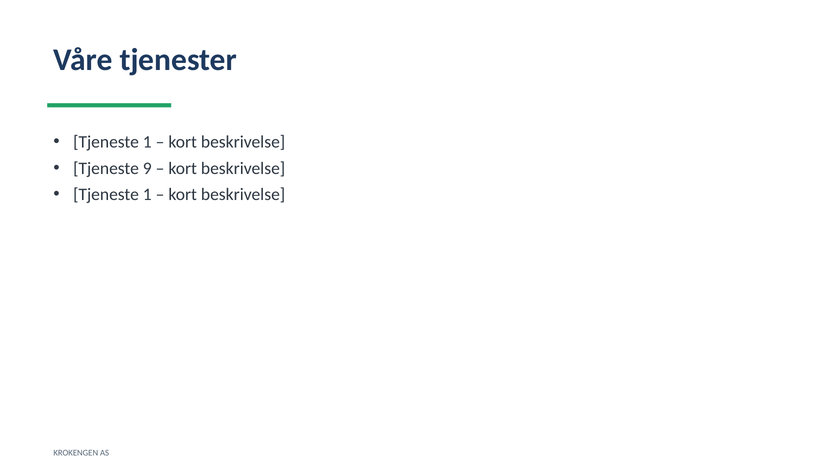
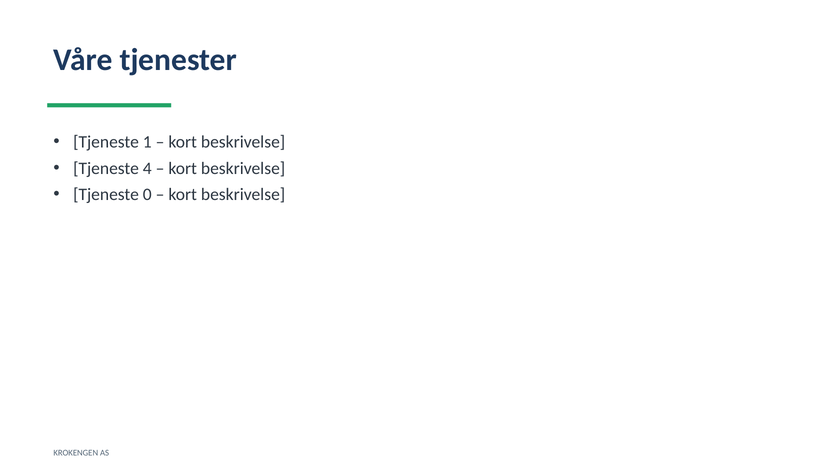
9: 9 -> 4 (147, 169)
1: 1 -> 0 (147, 195)
